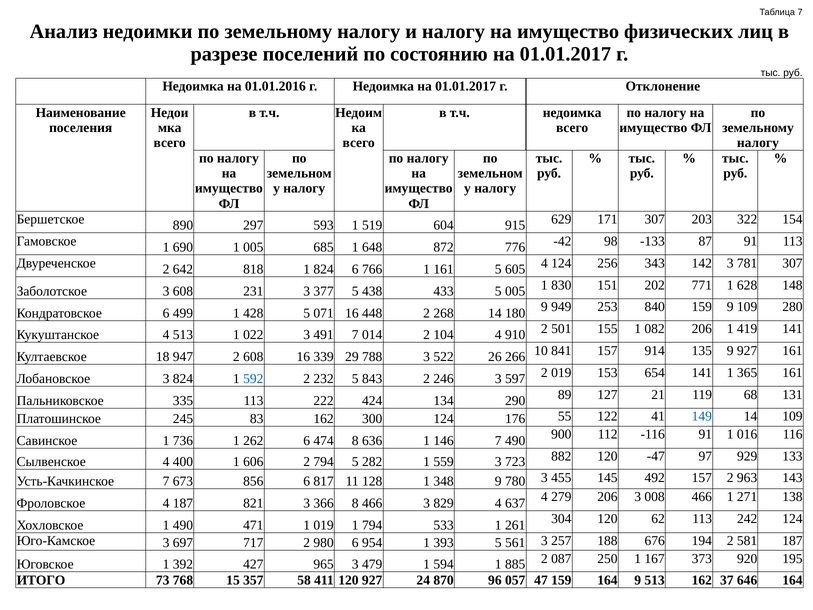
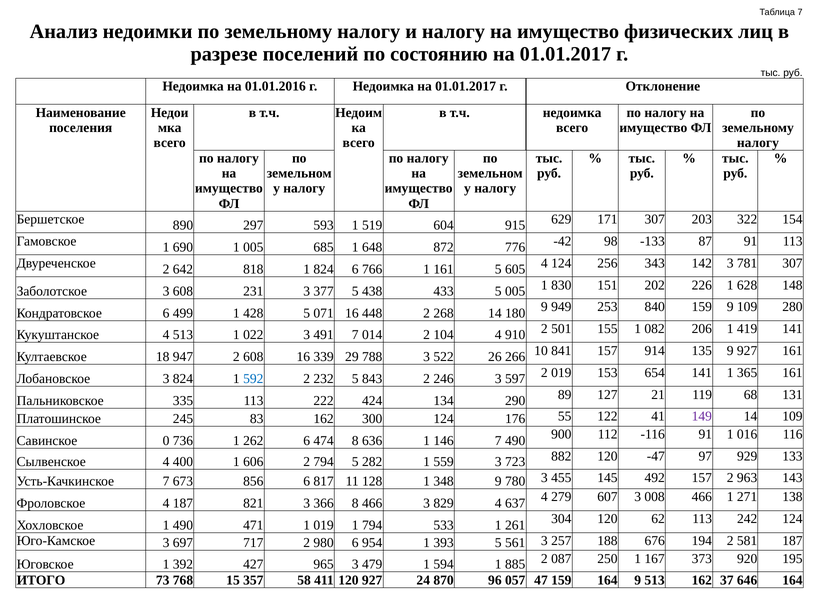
771: 771 -> 226 (702, 285)
149 colour: blue -> purple (702, 416)
Савинское 1: 1 -> 0 (166, 440)
279 206: 206 -> 607 (607, 497)
